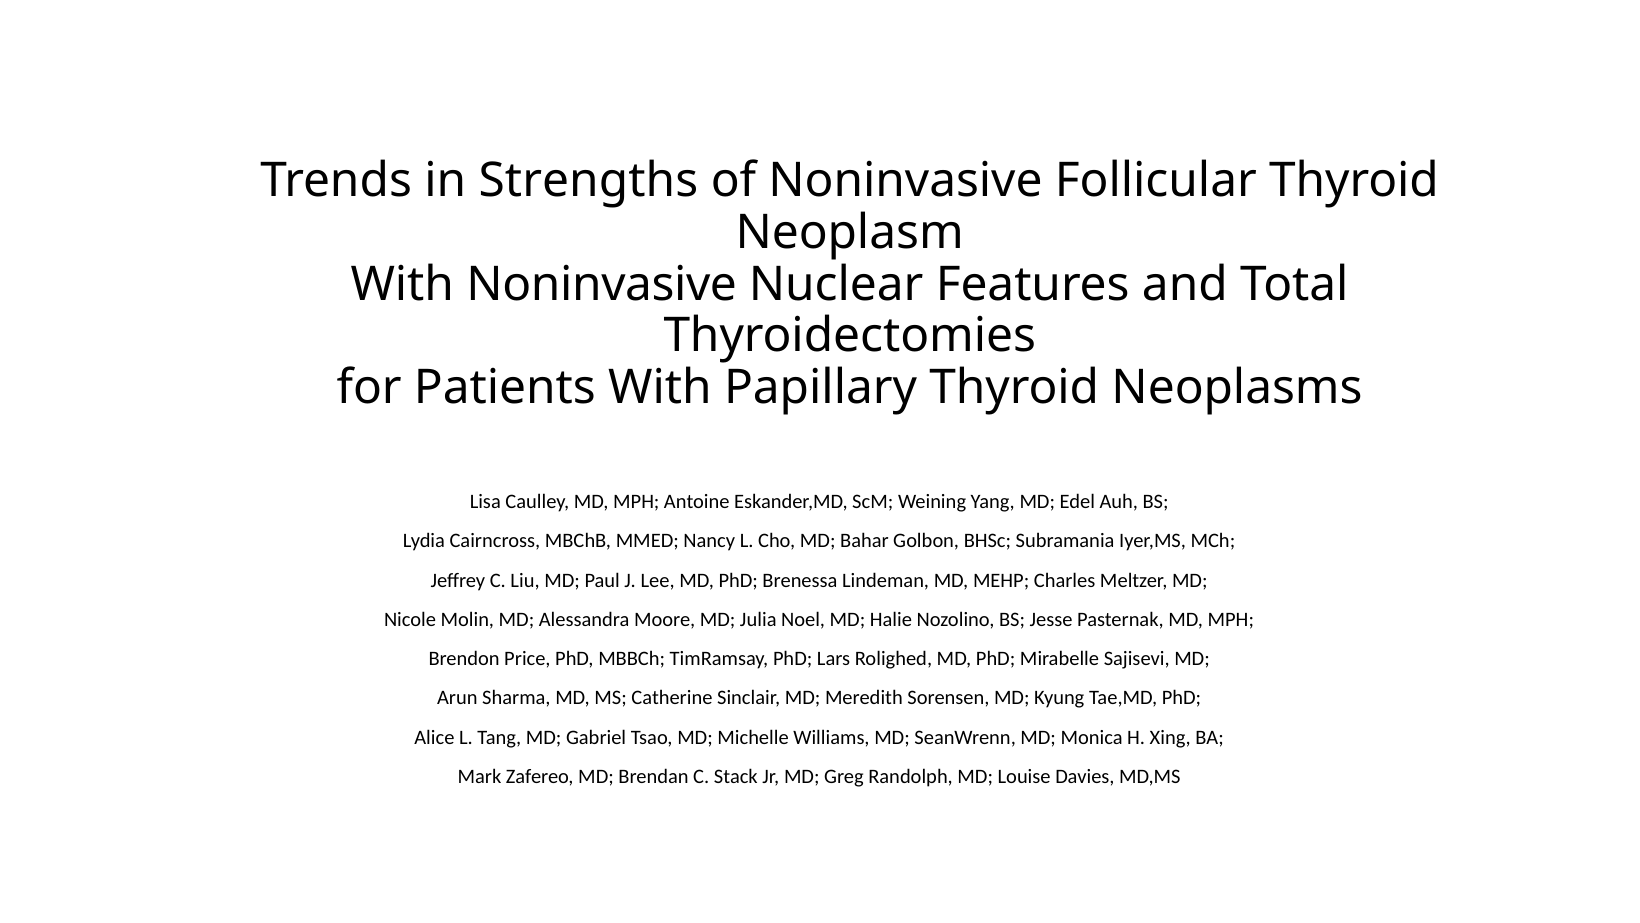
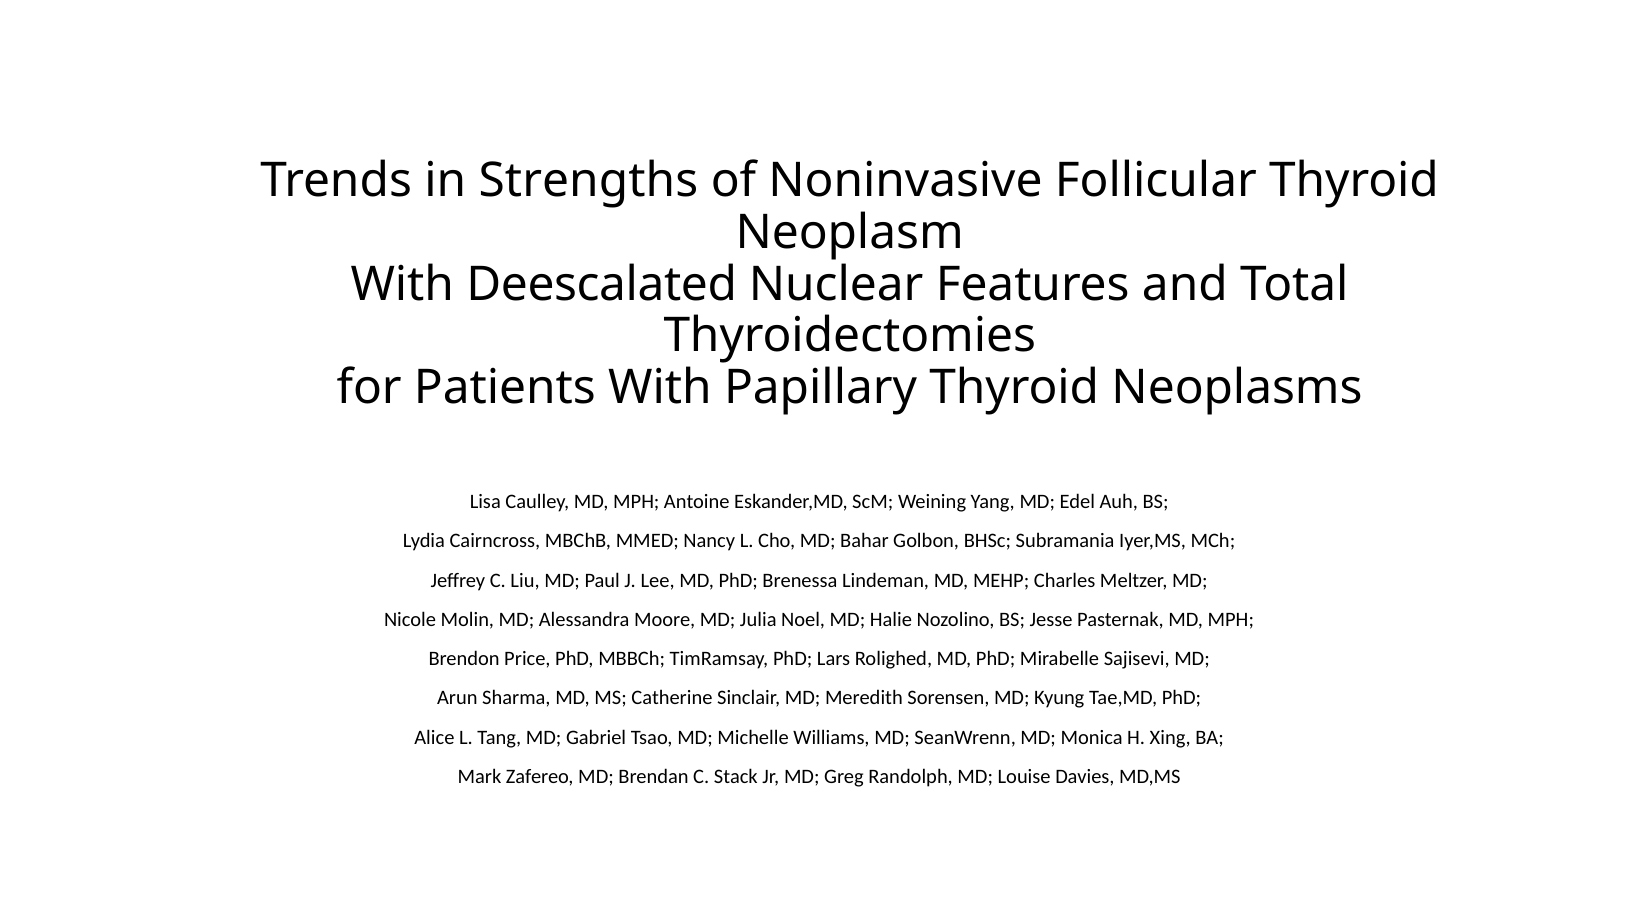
With Noninvasive: Noninvasive -> Deescalated (602, 284)
